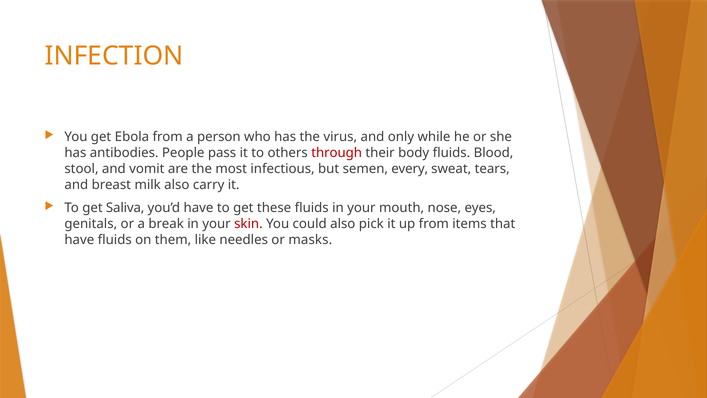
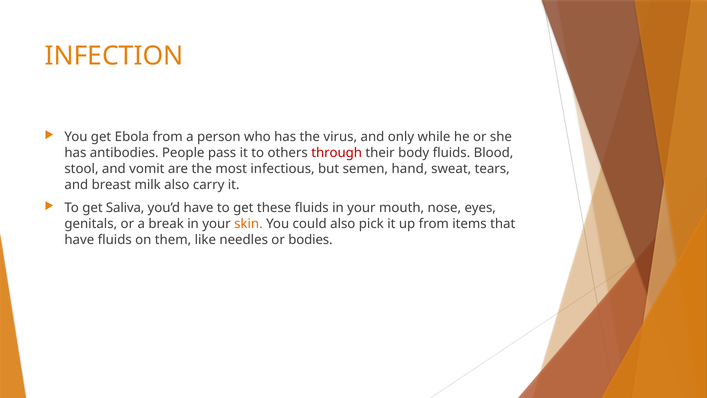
every: every -> hand (410, 169)
skin colour: red -> orange (248, 224)
masks: masks -> bodies (310, 240)
